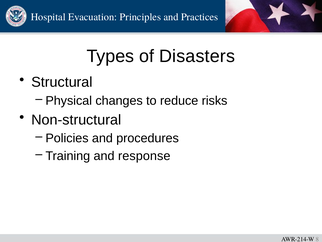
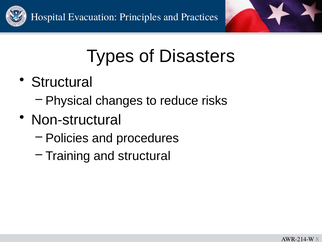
and response: response -> structural (144, 156)
